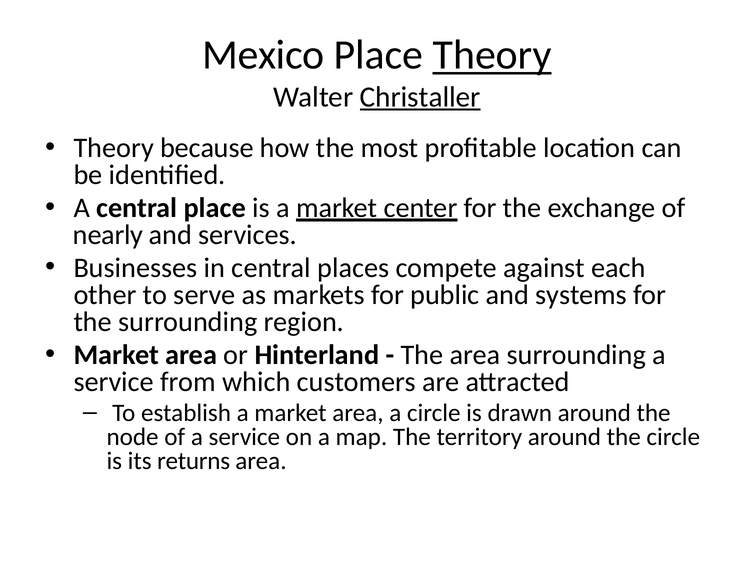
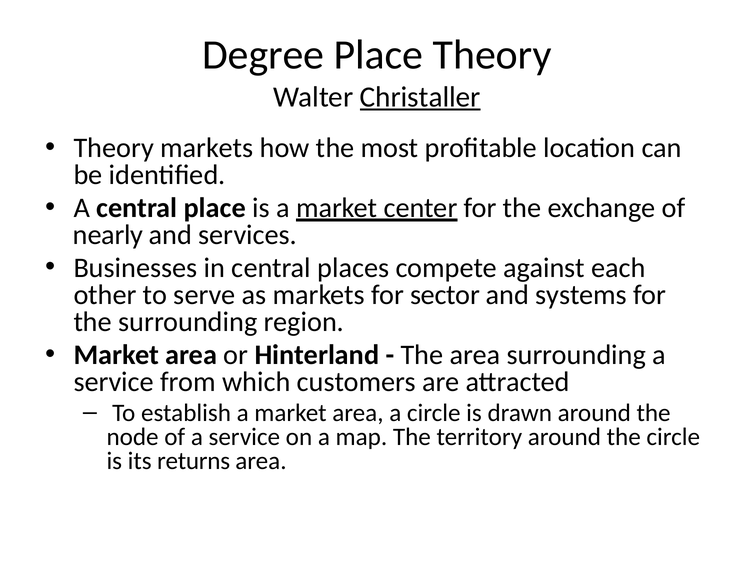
Mexico: Mexico -> Degree (263, 55)
Theory underline: present -> none (492, 55)
Theory because: because -> markets (207, 148)
public: public -> sector (445, 295)
